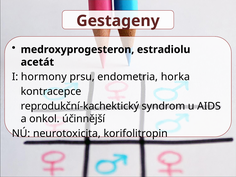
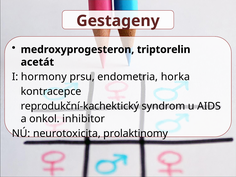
estradiolu: estradiolu -> triptorelin (164, 50)
účinnější: účinnější -> inhibitor (84, 119)
korifolitropin: korifolitropin -> prolaktinomy (136, 133)
